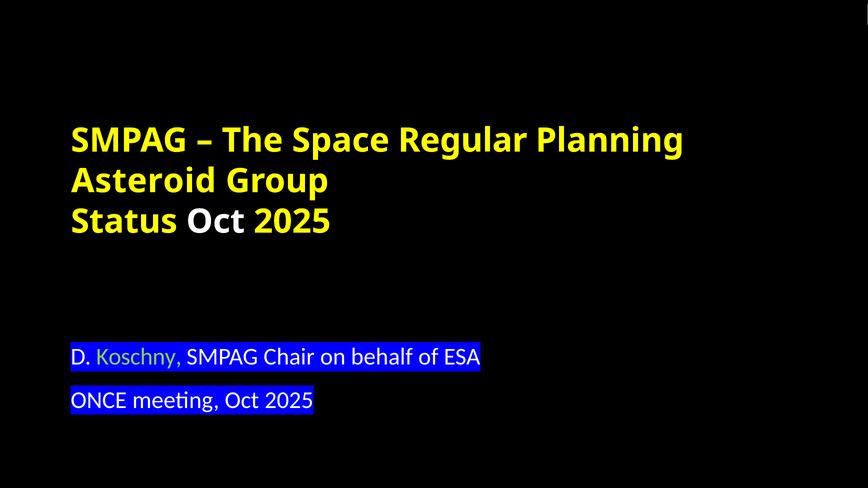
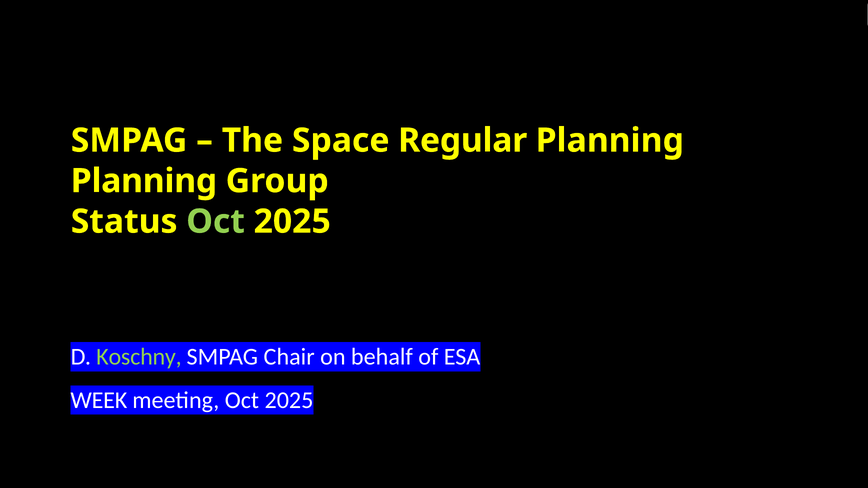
Asteroid: Asteroid -> Planning (144, 181)
Oct colour: white -> light green (216, 222)
ONCE: ONCE -> WEEK (99, 400)
